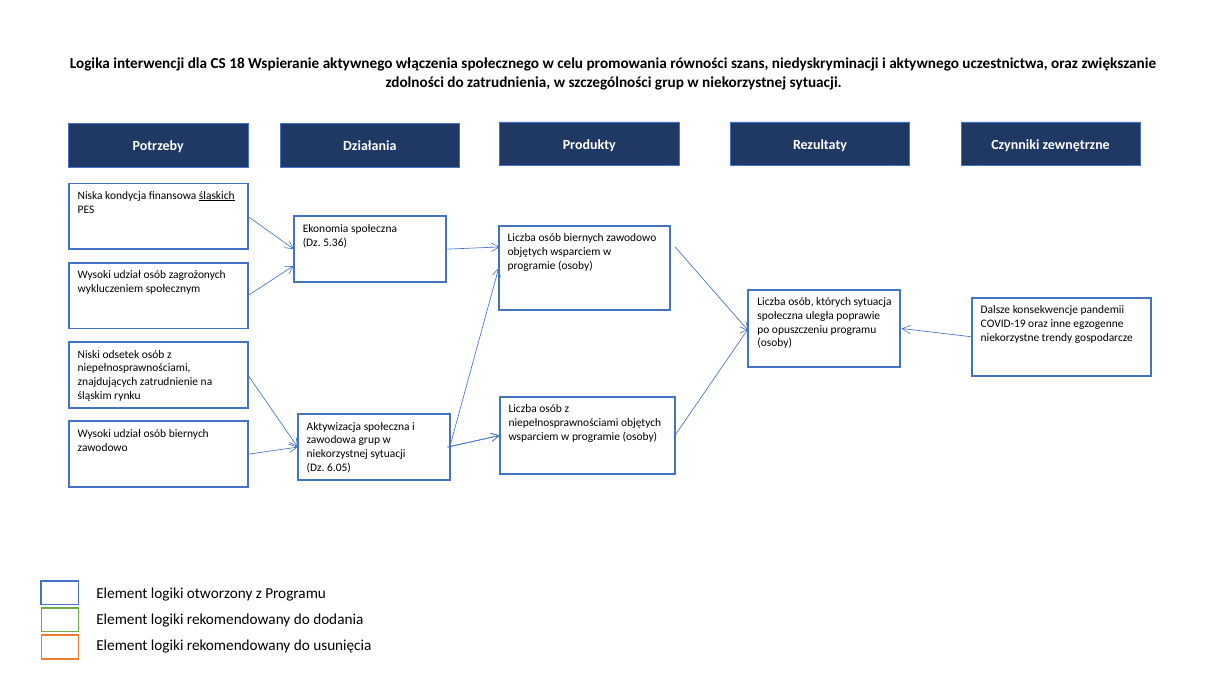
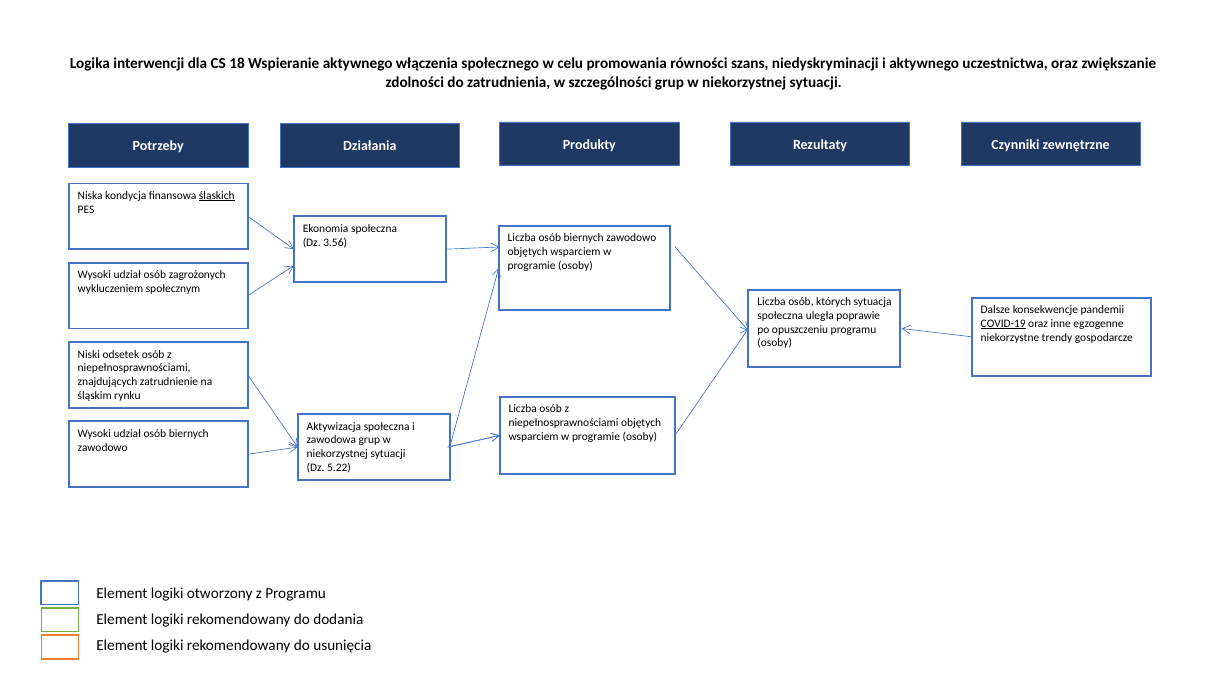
5.36: 5.36 -> 3.56 (335, 242)
COVID-19 underline: none -> present (1003, 324)
6.05: 6.05 -> 5.22 (339, 468)
